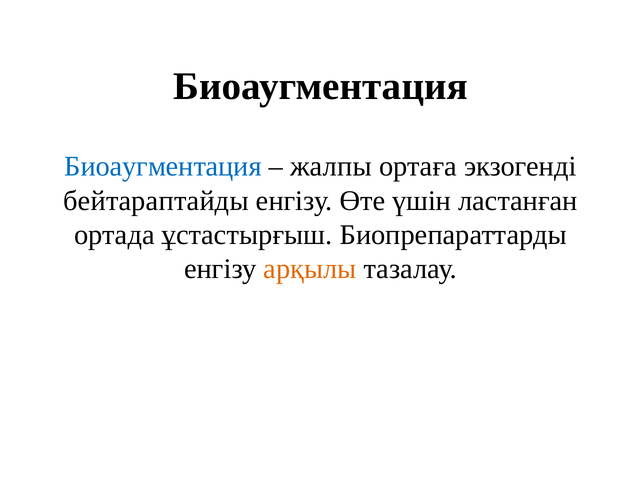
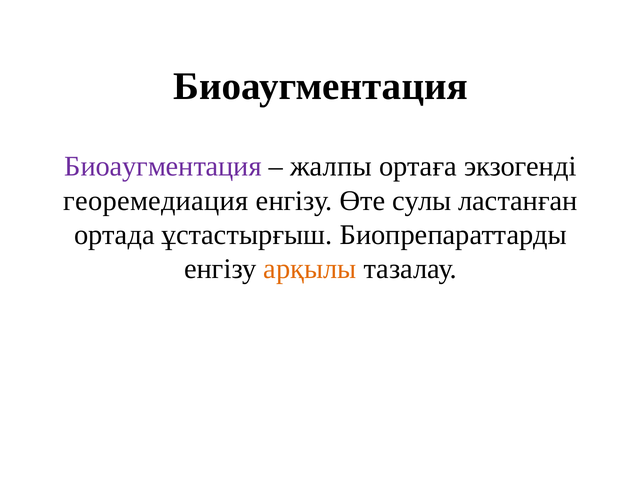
Биоаугментация colour: blue -> purple (163, 167)
бейтараптайды: бейтараптайды -> георемедиация (156, 201)
үшін: үшін -> сулы (422, 201)
